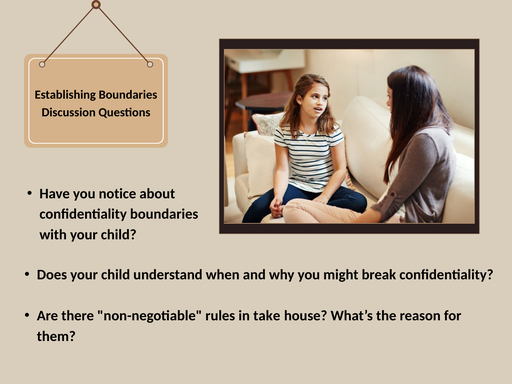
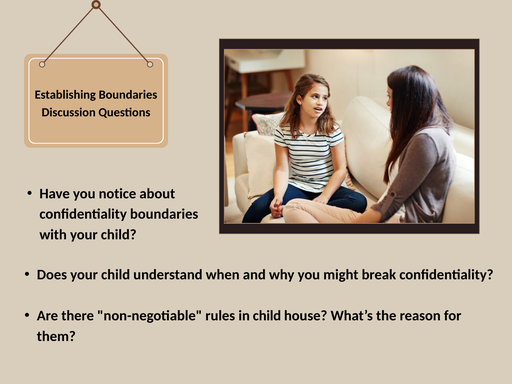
in take: take -> child (267, 316)
